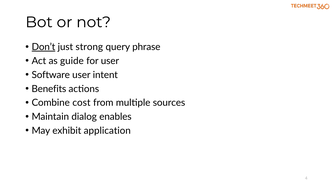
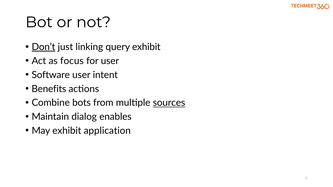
strong: strong -> linking (89, 47)
query phrase: phrase -> exhibit (146, 47)
guide: guide -> focus (72, 61)
cost: cost -> bots (82, 103)
sources underline: none -> present (169, 103)
